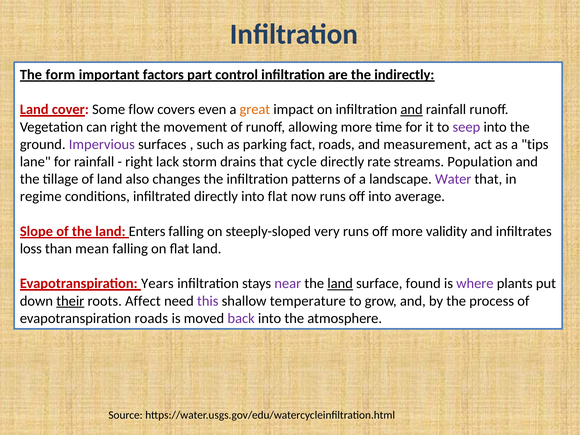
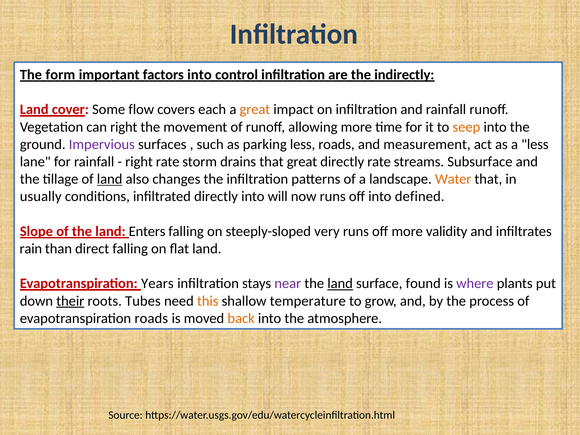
factors part: part -> into (199, 75)
even: even -> each (212, 110)
and underline: present -> none (412, 110)
seep colour: purple -> orange (466, 127)
parking fact: fact -> less (303, 144)
a tips: tips -> less (535, 144)
right lack: lack -> rate (168, 162)
that cycle: cycle -> great (302, 162)
Population: Population -> Subsurface (480, 162)
land underline: none -> present (110, 179)
Water colour: purple -> orange (453, 179)
regime: regime -> usually (41, 197)
into flat: flat -> will (278, 197)
average: average -> defined (420, 197)
loss: loss -> rain (31, 249)
mean: mean -> direct (92, 249)
Affect: Affect -> Tubes (143, 301)
this colour: purple -> orange (208, 301)
back colour: purple -> orange (241, 318)
